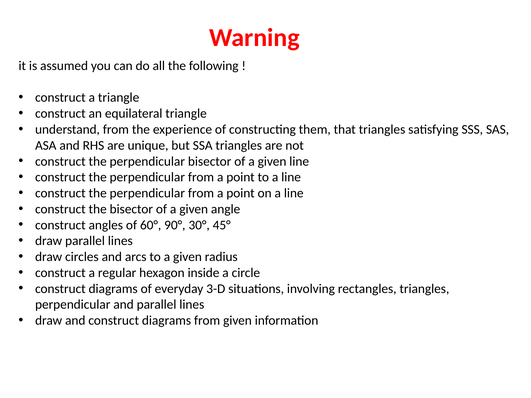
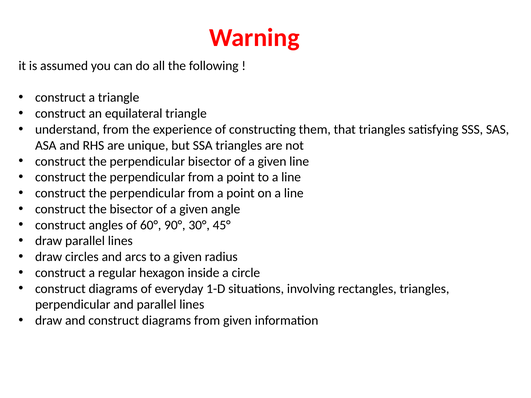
3-D: 3-D -> 1-D (216, 289)
